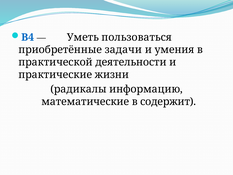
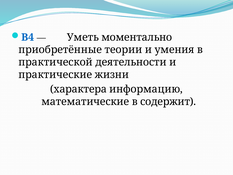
пользоваться: пользоваться -> моментально (137, 37)
задачи: задачи -> теории (123, 50)
радикалы: радикалы -> характера (78, 89)
